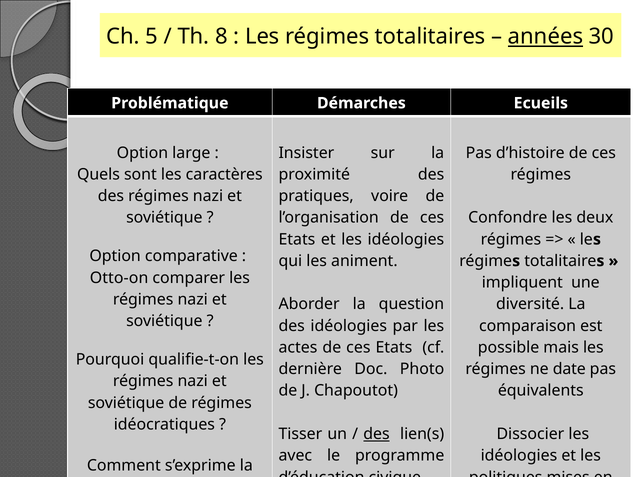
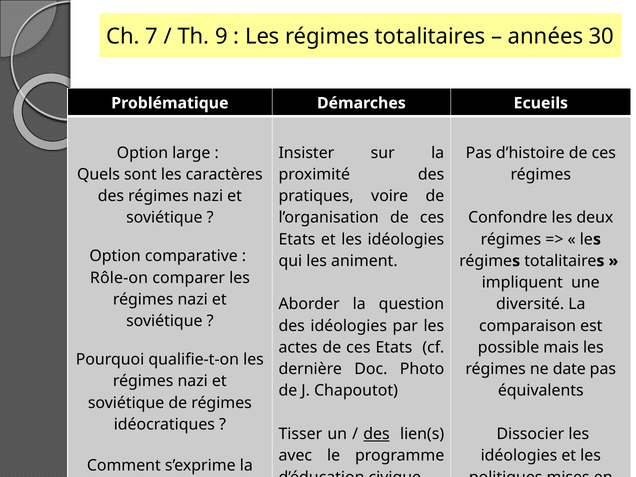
5: 5 -> 7 (152, 37)
8: 8 -> 9 (221, 37)
années underline: present -> none (546, 37)
Otto-on: Otto-on -> Rôle-on (119, 278)
